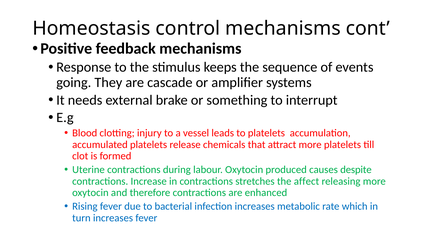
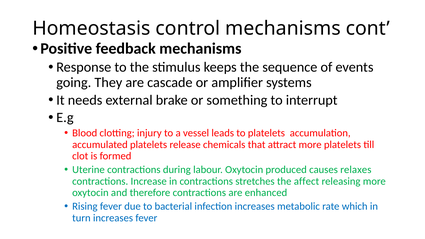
despite: despite -> relaxes (356, 170)
